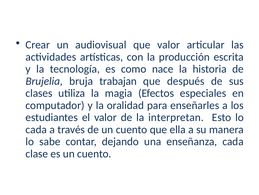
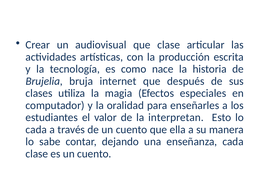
que valor: valor -> clase (169, 45)
trabajan: trabajan -> internet (118, 81)
